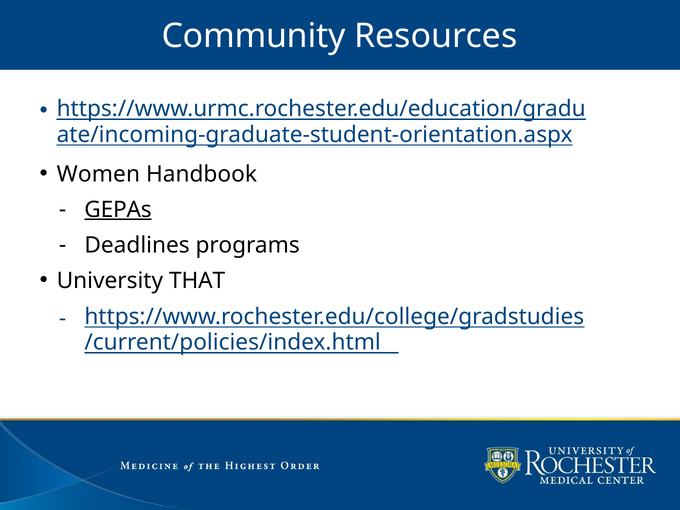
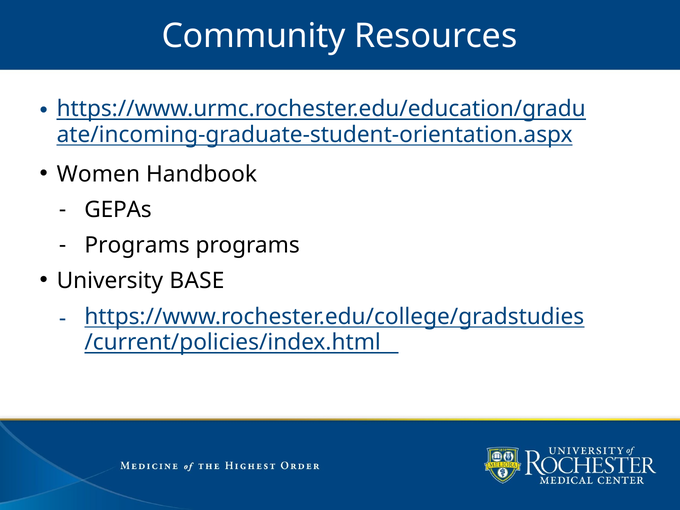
GEPAs underline: present -> none (118, 210)
Deadlines: Deadlines -> Programs (137, 245)
THAT: THAT -> BASE (197, 281)
